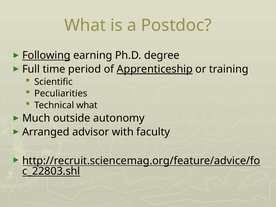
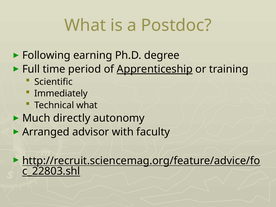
Following underline: present -> none (46, 55)
Peculiarities: Peculiarities -> Immediately (61, 94)
outside: outside -> directly (72, 118)
